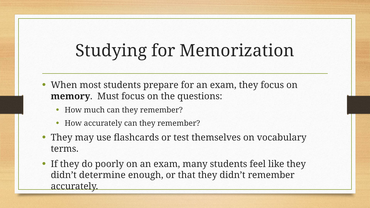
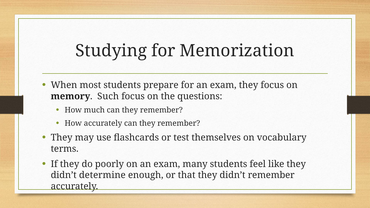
Must: Must -> Such (108, 96)
